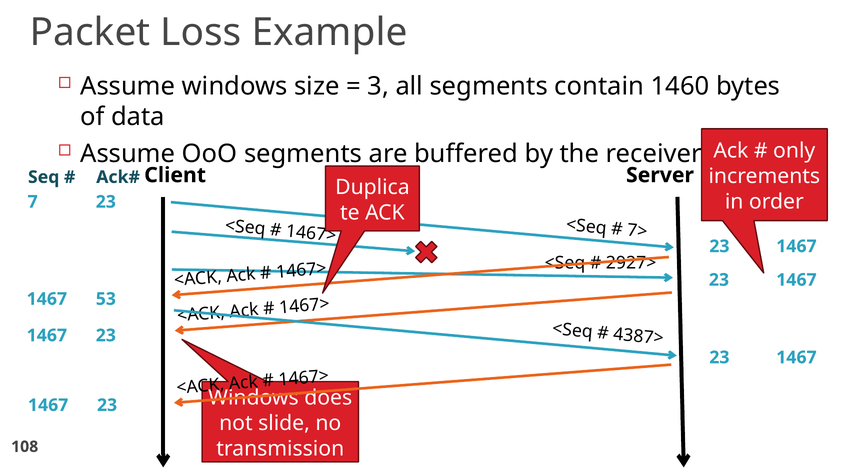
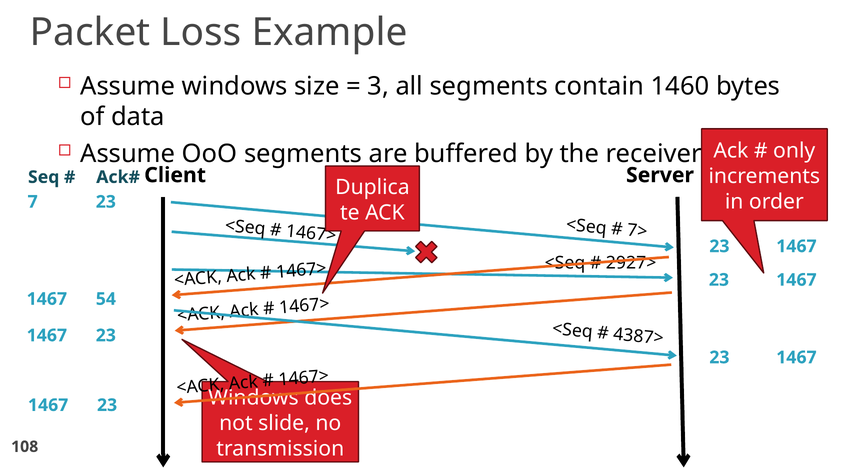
53: 53 -> 54 (106, 299)
